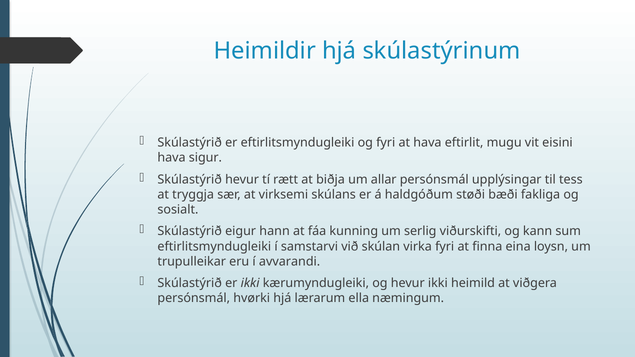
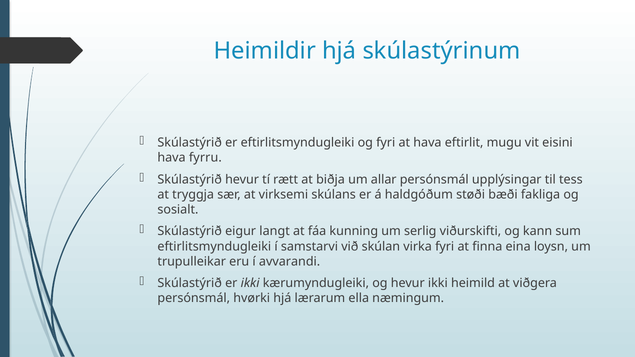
sigur: sigur -> fyrru (205, 158)
hann: hann -> langt (275, 231)
